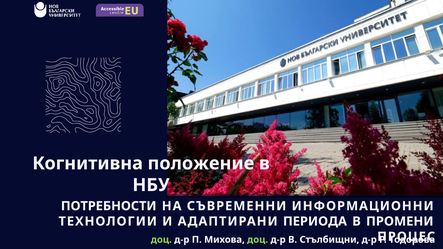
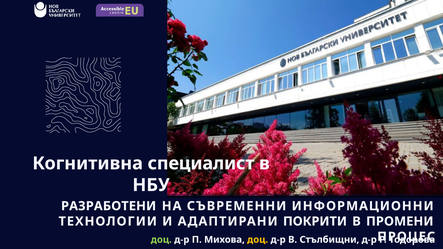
положение: положение -> специалист (201, 164)
ПОТРЕБНОСТИ: ПОТРЕБНОСТИ -> РАЗРАБОТЕНИ (109, 206)
ПЕРИОДА: ПЕРИОДА -> ПОКРИТИ (315, 221)
доц colour: light green -> yellow (258, 240)
